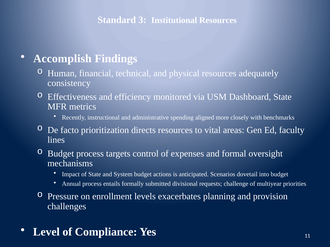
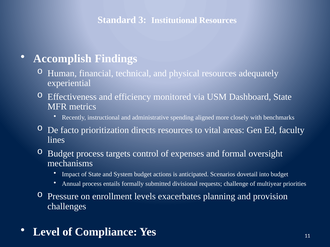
consistency: consistency -> experiential (69, 83)
